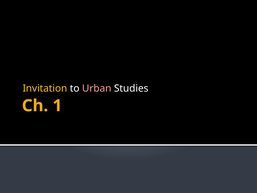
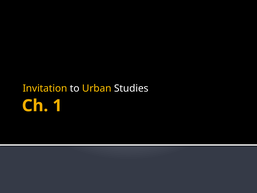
Urban colour: pink -> yellow (97, 88)
